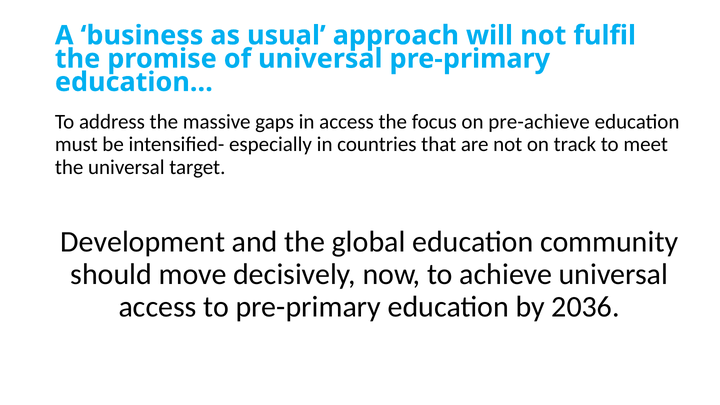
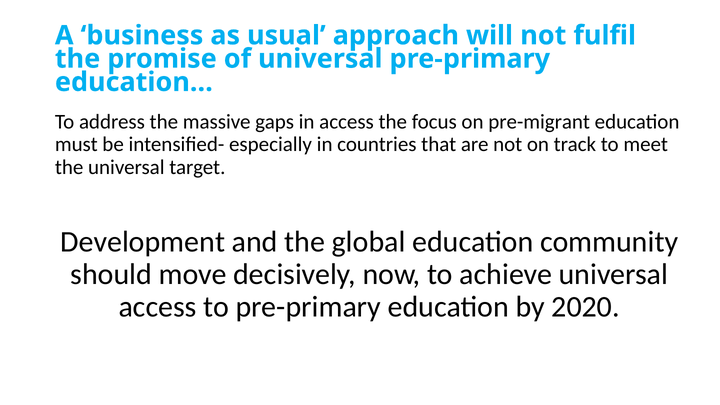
pre-achieve: pre-achieve -> pre-migrant (539, 122)
2036: 2036 -> 2020 (586, 307)
